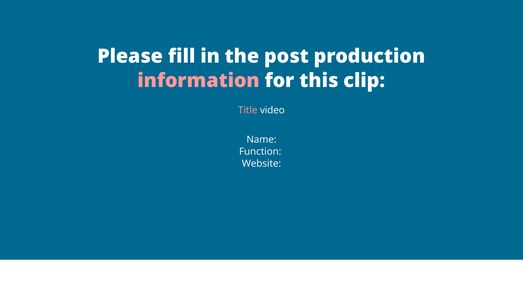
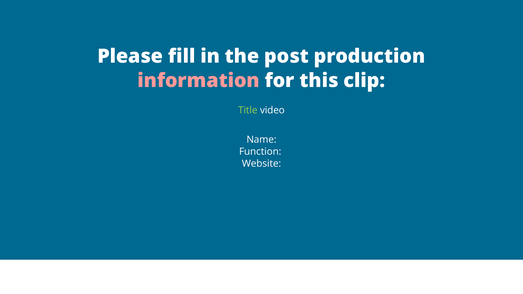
Title colour: pink -> light green (248, 110)
